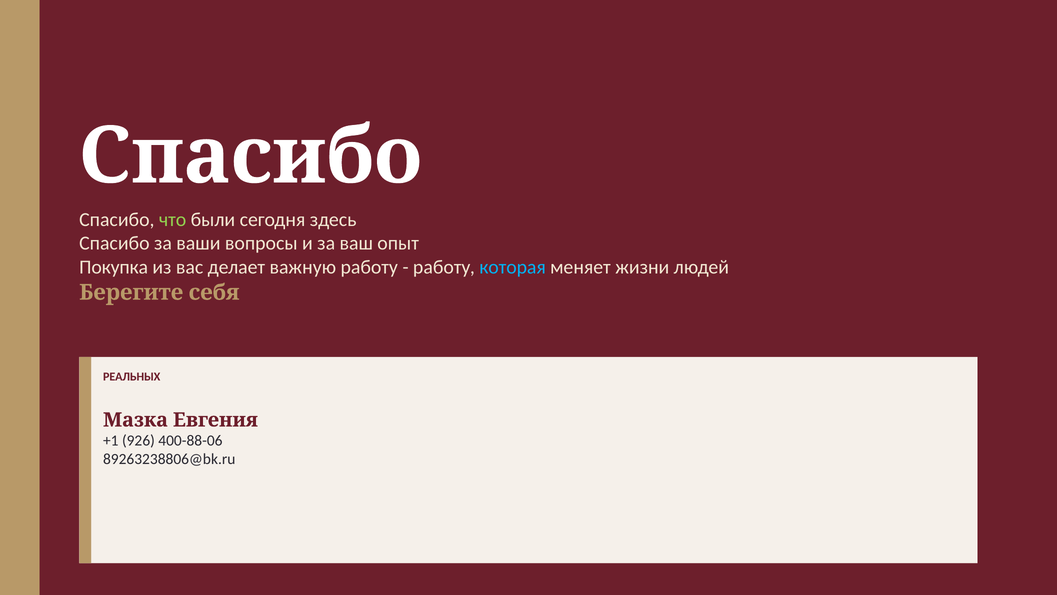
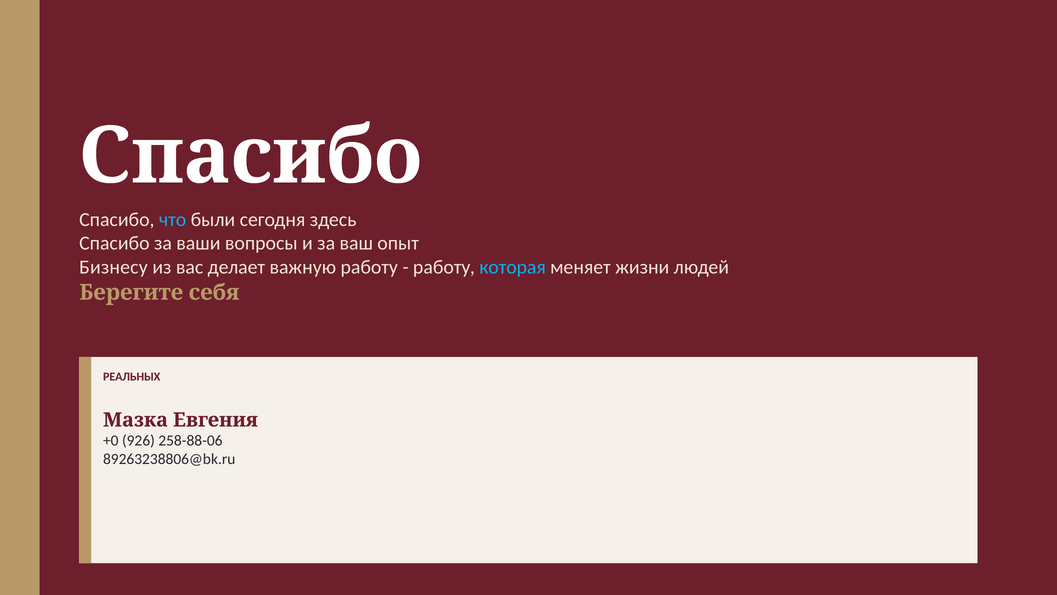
что colour: light green -> light blue (173, 219)
Покупка: Покупка -> Бизнесу (113, 267)
+1: +1 -> +0 (111, 441)
400-88-06: 400-88-06 -> 258-88-06 (190, 441)
